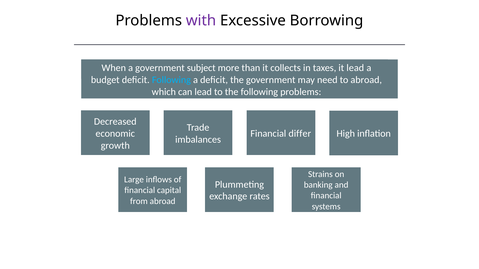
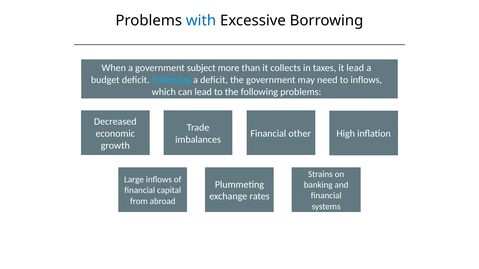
with colour: purple -> blue (201, 21)
to abroad: abroad -> inflows (366, 80)
differ: differ -> other (300, 134)
